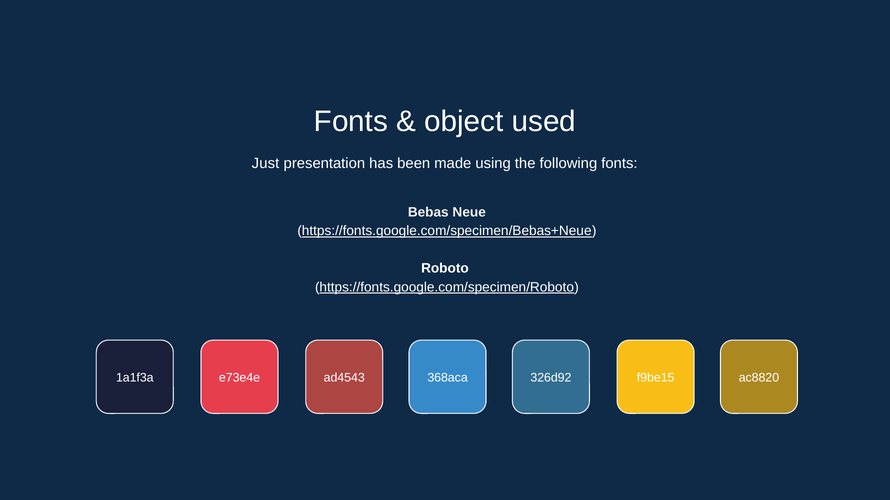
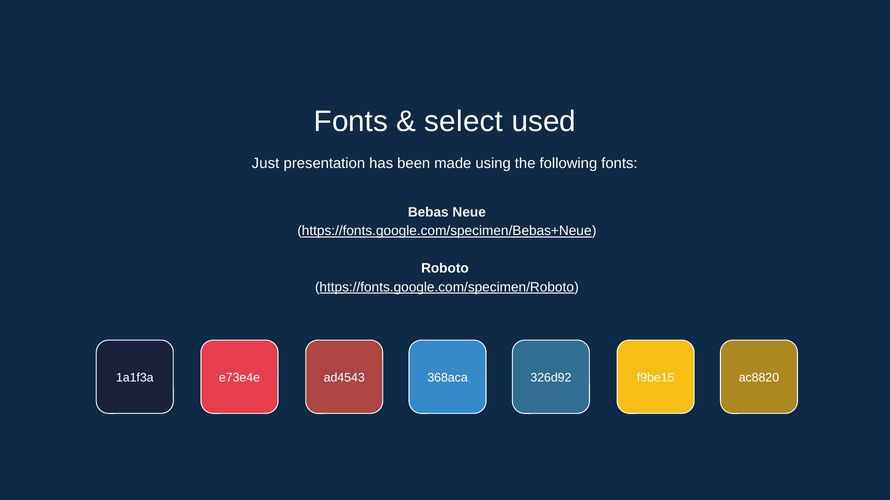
object: object -> select (464, 122)
